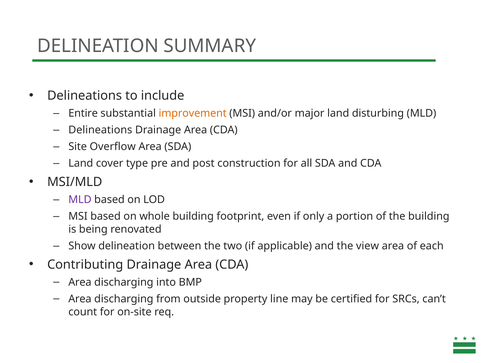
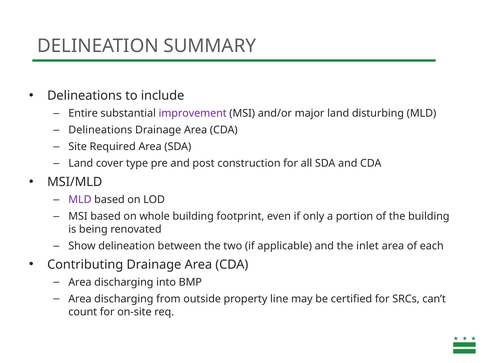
improvement colour: orange -> purple (193, 113)
Overflow: Overflow -> Required (113, 147)
view: view -> inlet (367, 246)
